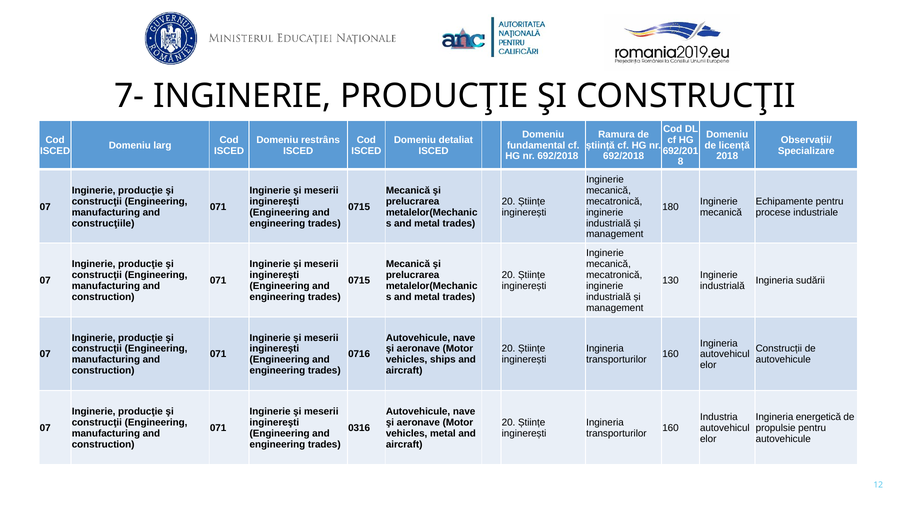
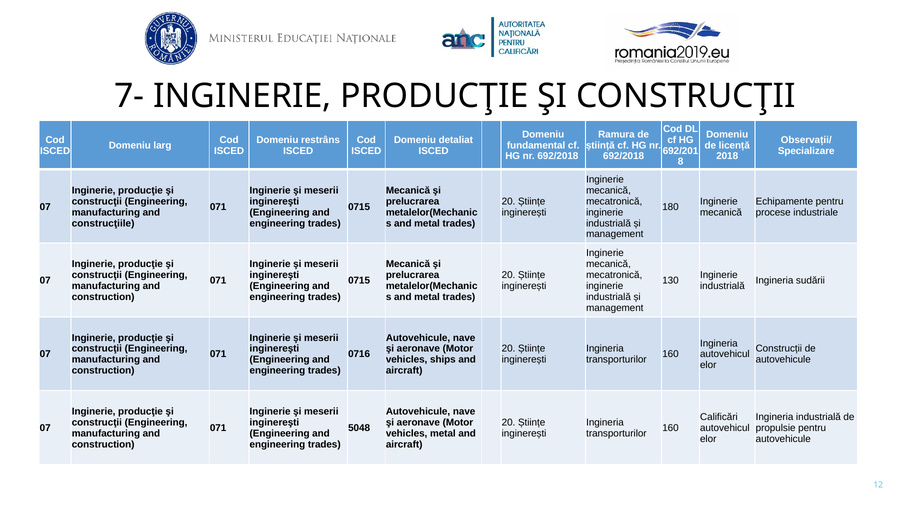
Industria: Industria -> Calificări (719, 417)
Ingineria energetică: energetică -> industrială (818, 417)
0316: 0316 -> 5048 (359, 428)
